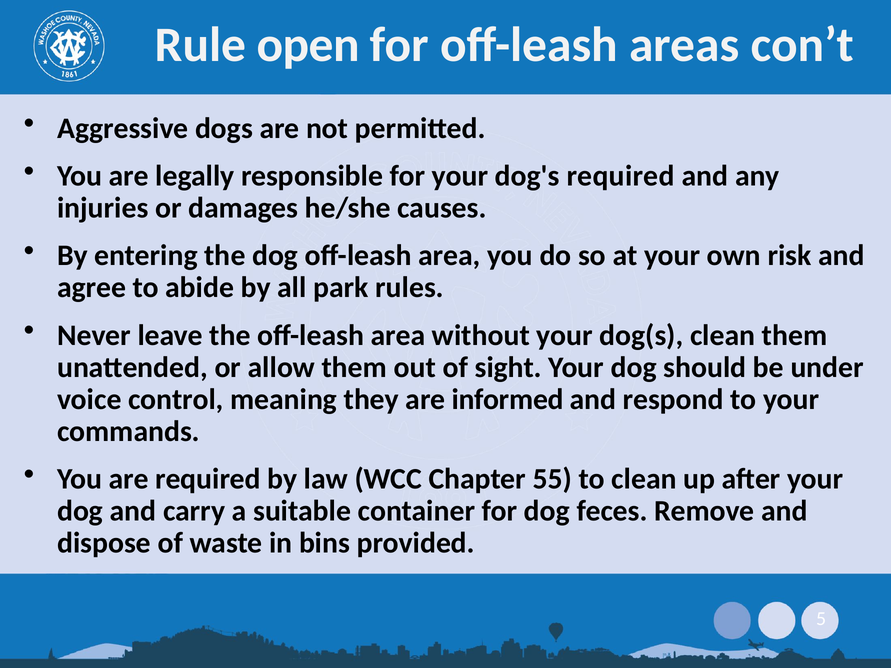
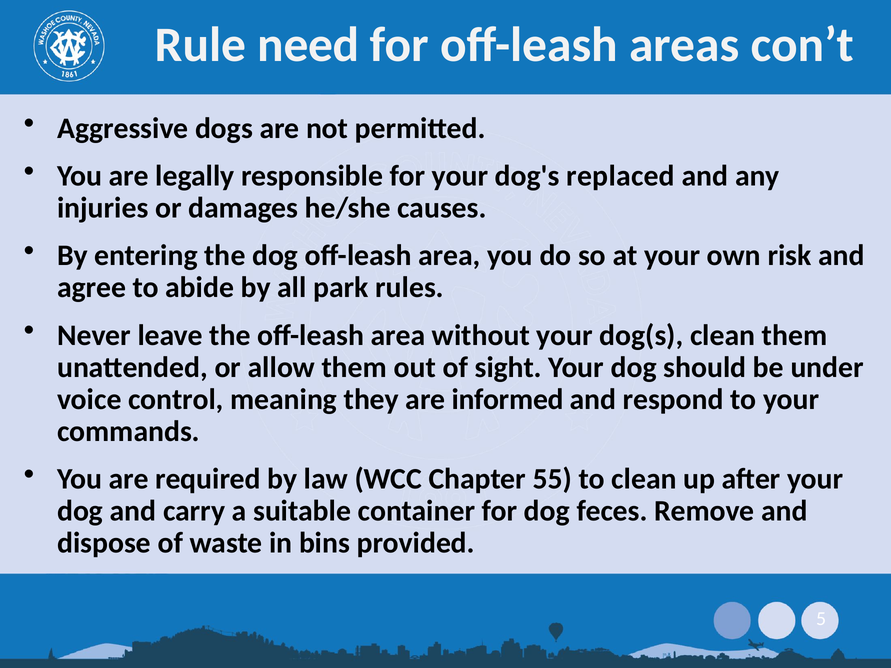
open: open -> need (308, 45)
dog's required: required -> replaced (621, 176)
